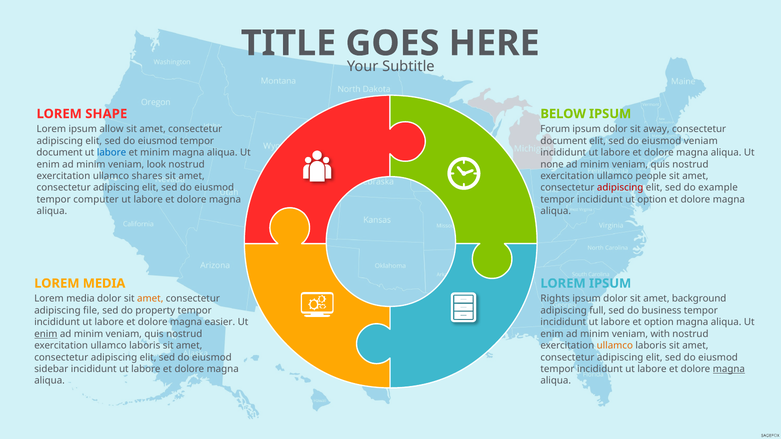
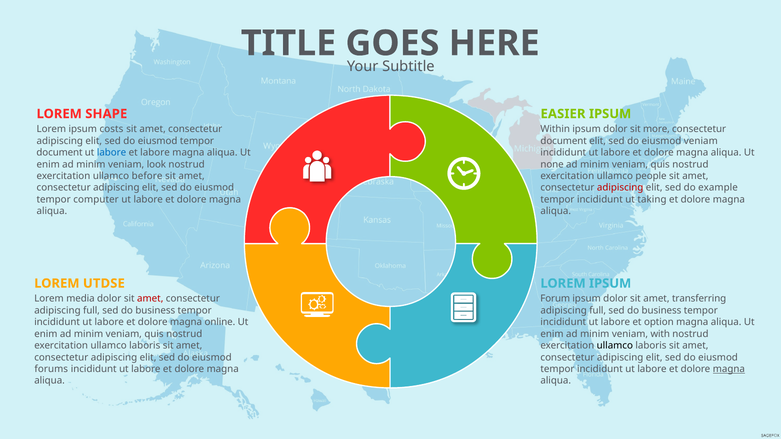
BELOW: BELOW -> EASIER (563, 114)
allow: allow -> costs (111, 129)
Forum: Forum -> Within (555, 129)
away: away -> more (656, 129)
et minim: minim -> labore (155, 153)
shares: shares -> before (147, 176)
ut option: option -> taking (652, 200)
MEDIA: MEDIA -> UTDSE (104, 284)
amet colour: orange -> red (150, 299)
Rights: Rights -> Forum (555, 299)
background: background -> transferring (699, 299)
file: file -> full (91, 311)
property: property -> business (155, 311)
easier: easier -> online (220, 322)
enim underline: present -> none (46, 334)
ullamco colour: orange -> black (615, 346)
sidebar: sidebar -> forums (51, 369)
